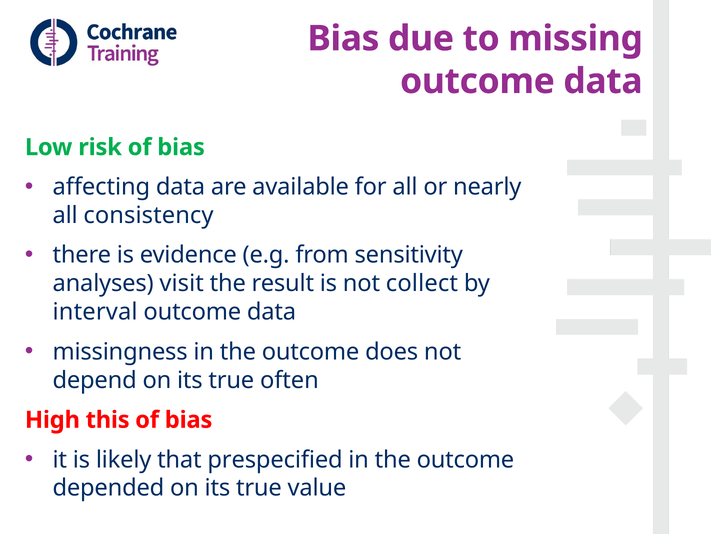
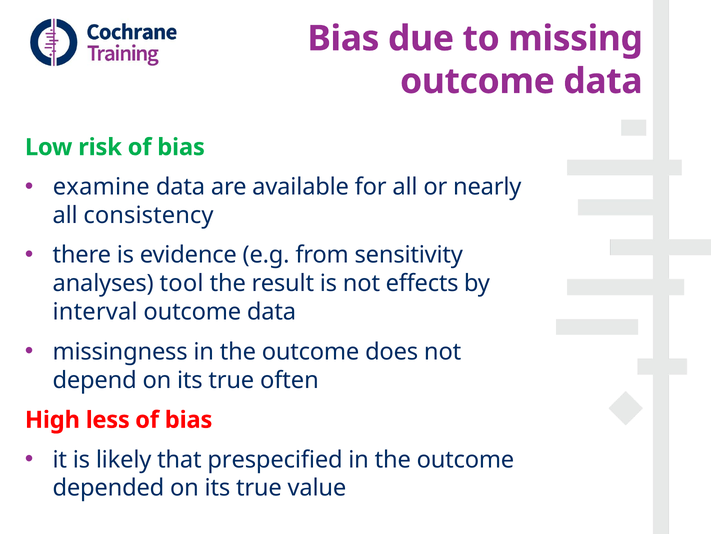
affecting: affecting -> examine (101, 187)
visit: visit -> tool (182, 283)
collect: collect -> effects (422, 283)
this: this -> less (108, 419)
